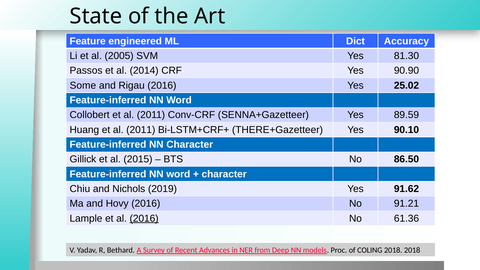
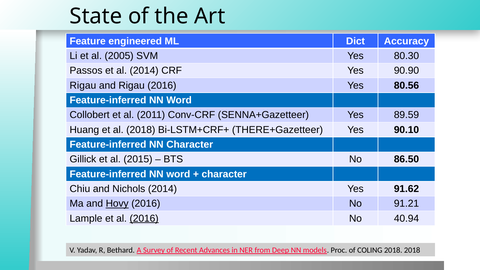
81.30: 81.30 -> 80.30 (407, 56)
Some: Some -> Rigau (83, 85)
25.02: 25.02 -> 80.56 (407, 85)
Huang et al 2011: 2011 -> 2018 (141, 130)
Nichols 2019: 2019 -> 2014 (162, 189)
Hovy underline: none -> present (117, 204)
61.36: 61.36 -> 40.94 (407, 218)
